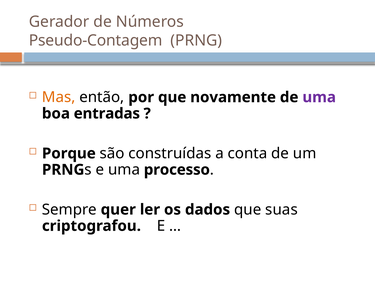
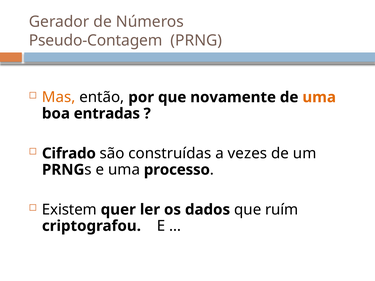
uma colour: purple -> orange (319, 97)
Porque: Porque -> Cifrado (69, 154)
conta: conta -> vezes (247, 154)
Sempre: Sempre -> Existem (69, 210)
suas: suas -> ruím (282, 210)
